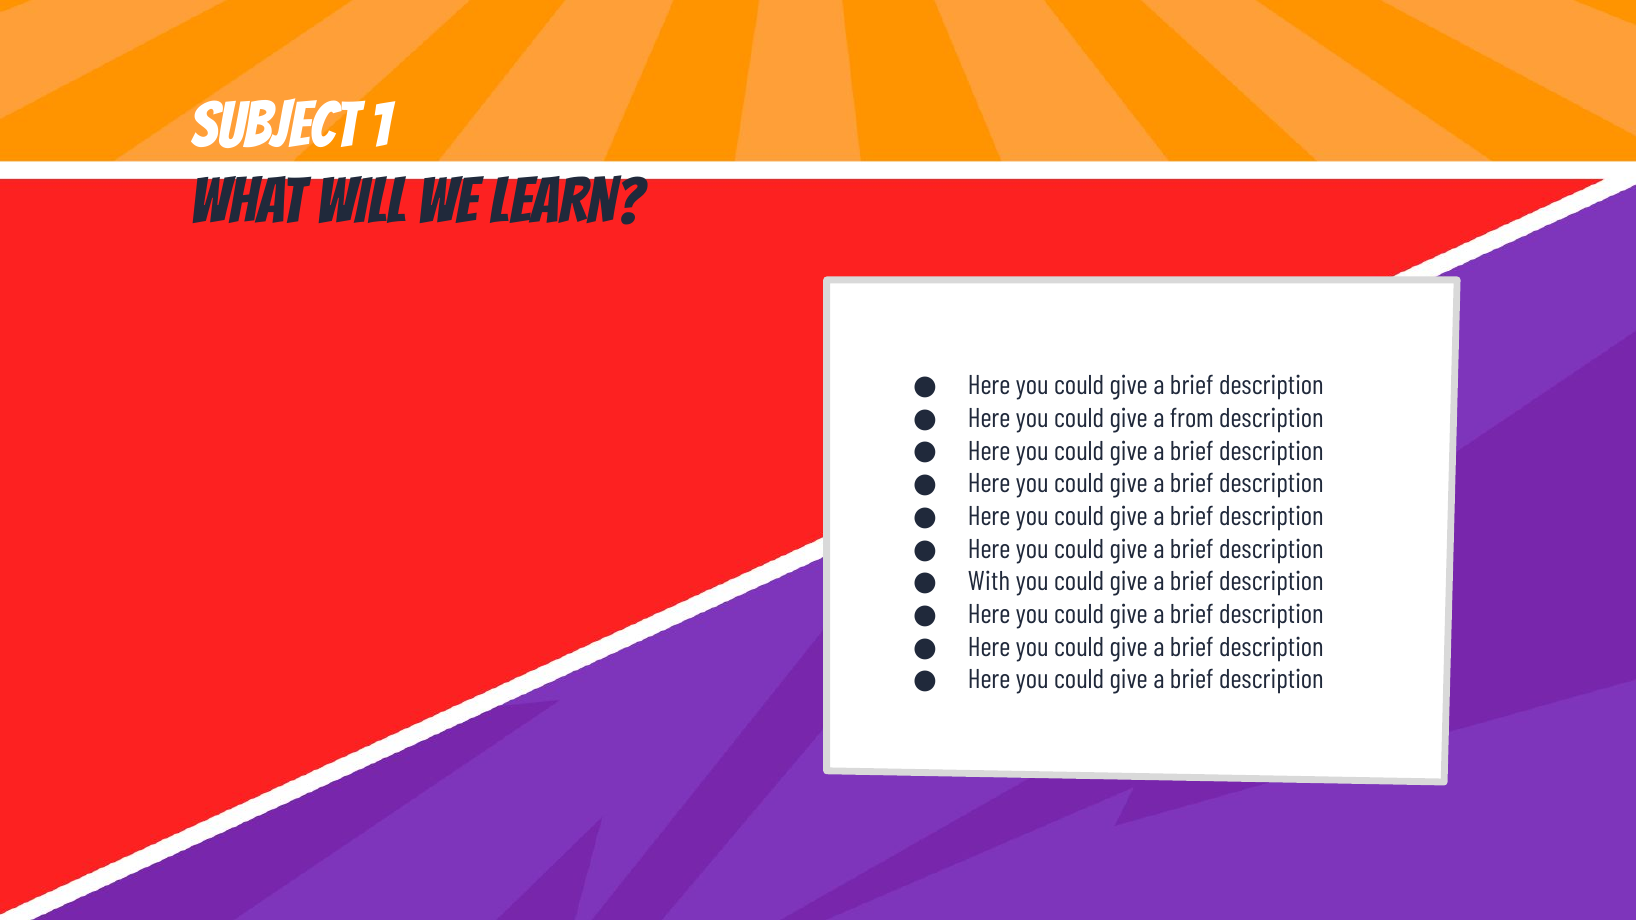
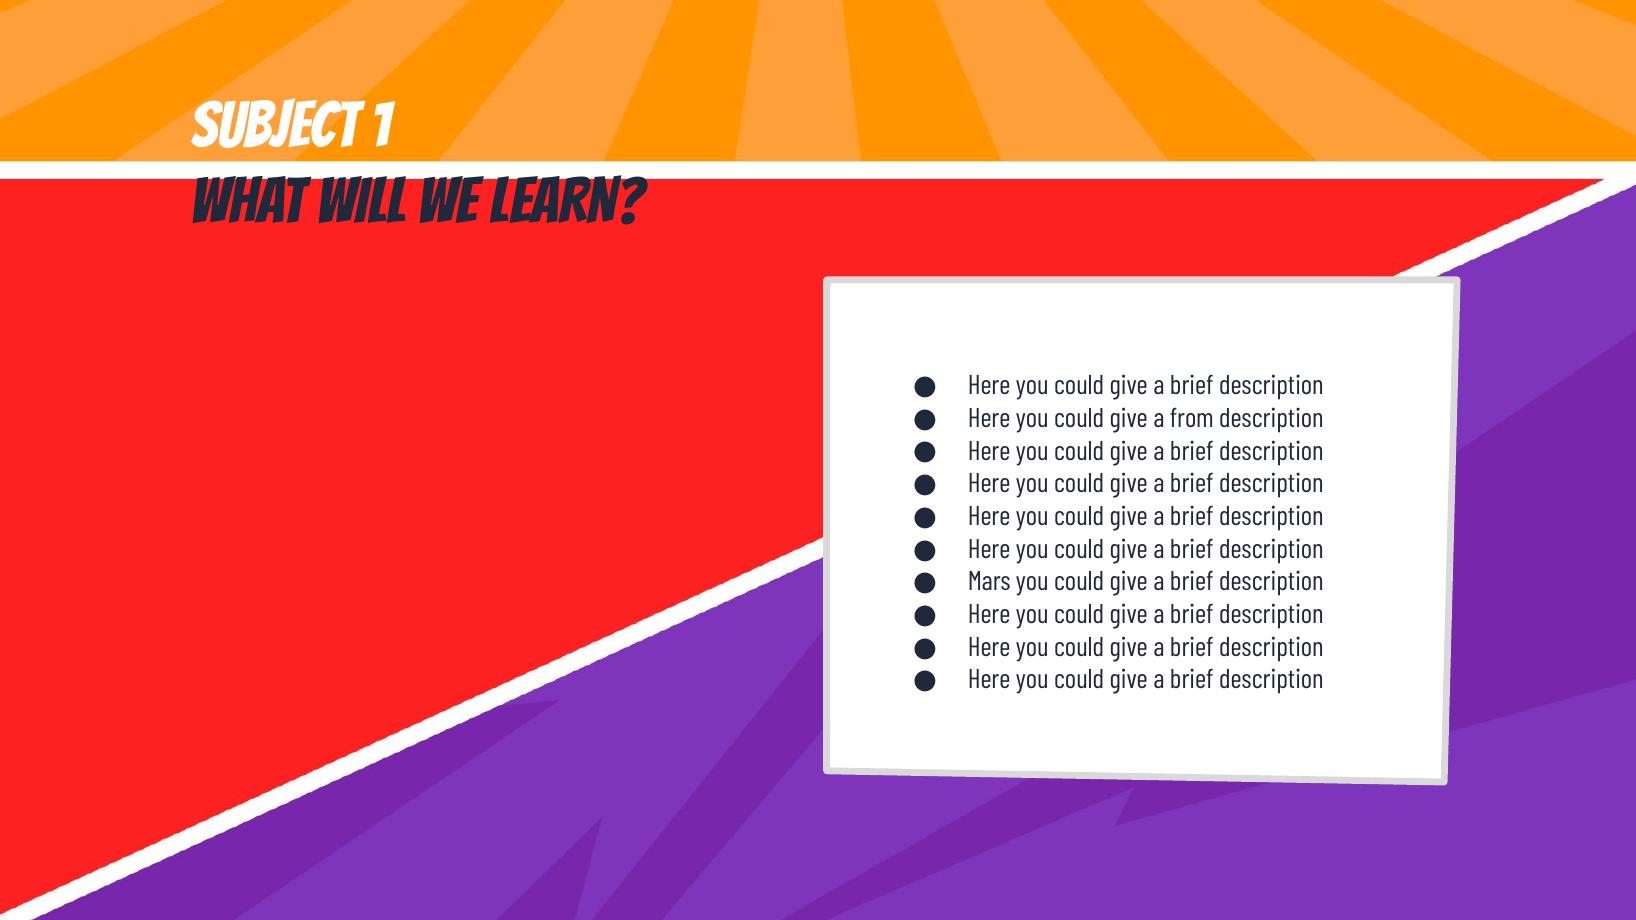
With: With -> Mars (989, 582)
